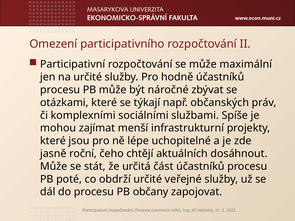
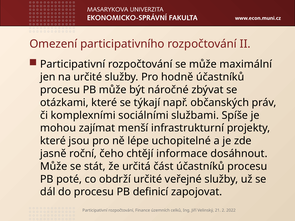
aktuálních: aktuálních -> informace (182, 154)
občany: občany -> definicí (151, 192)
